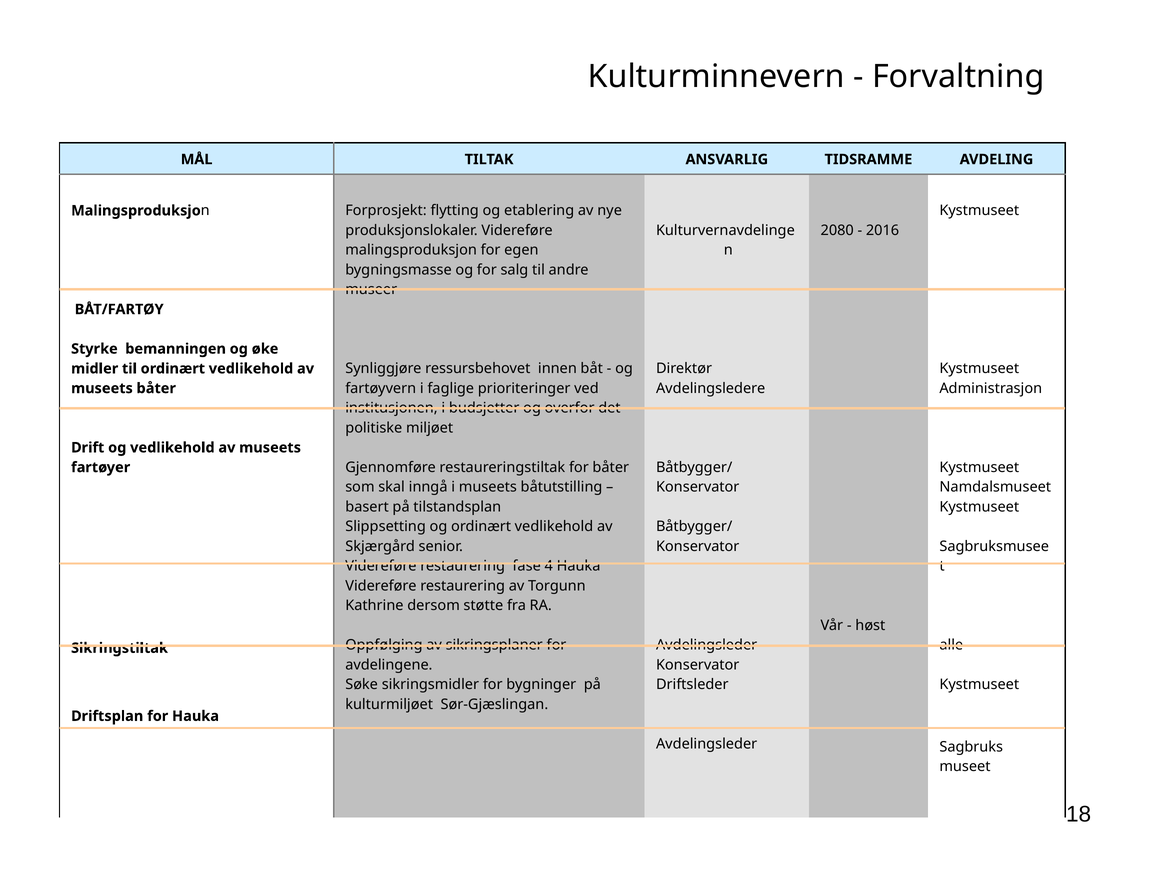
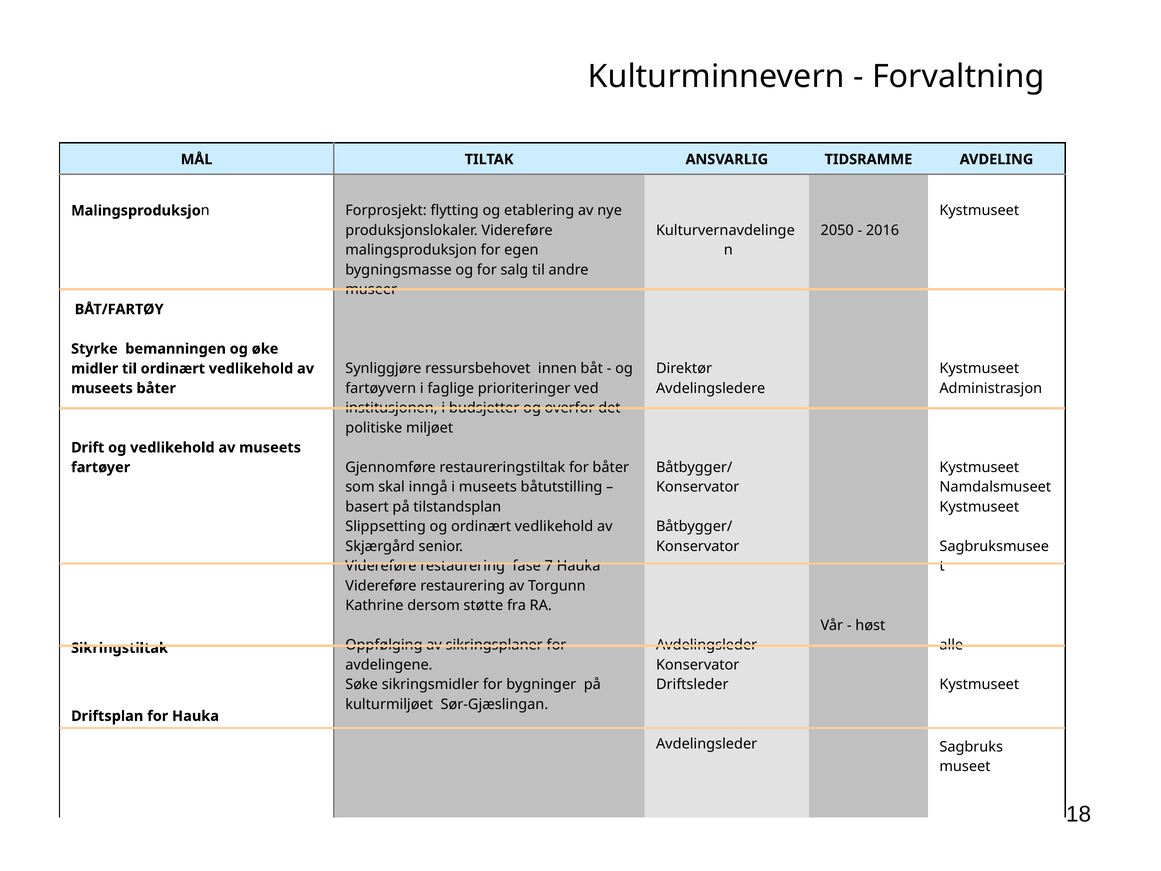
2080: 2080 -> 2050 (837, 230)
4: 4 -> 7 (549, 566)
